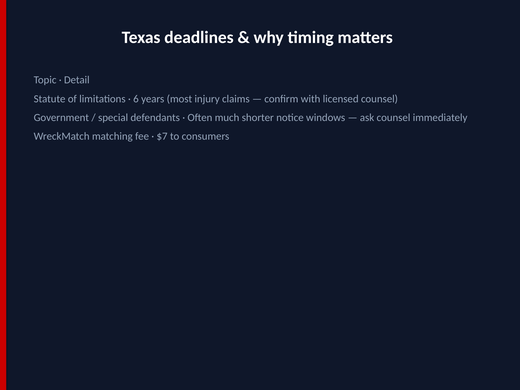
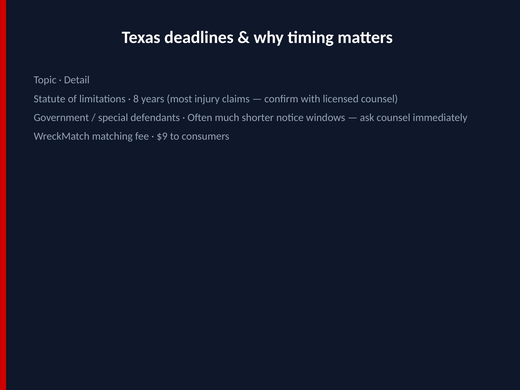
6: 6 -> 8 (136, 99)
$7: $7 -> $9 (162, 136)
